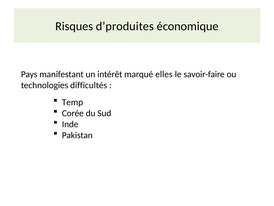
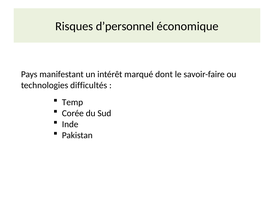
d’produites: d’produites -> d’personnel (125, 26)
elles: elles -> dont (164, 74)
